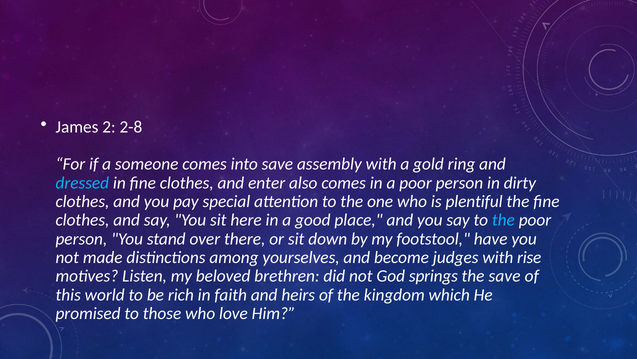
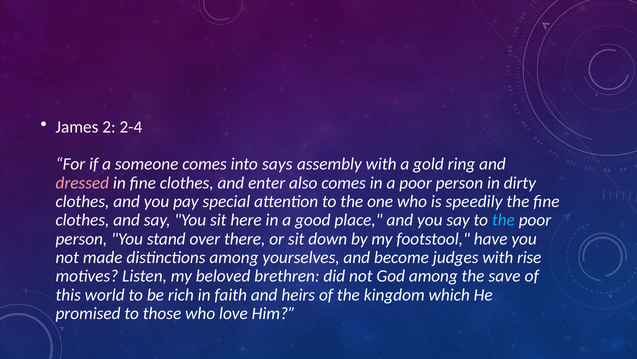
2-8: 2-8 -> 2-4 (131, 127)
into save: save -> says (277, 164)
dressed colour: light blue -> pink (82, 183)
plentiful: plentiful -> speedily (474, 201)
God springs: springs -> among (433, 276)
